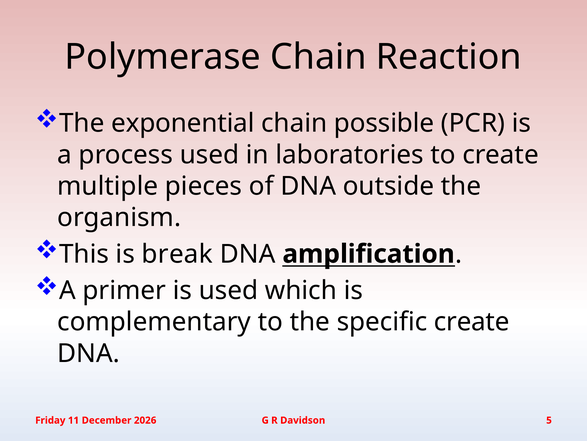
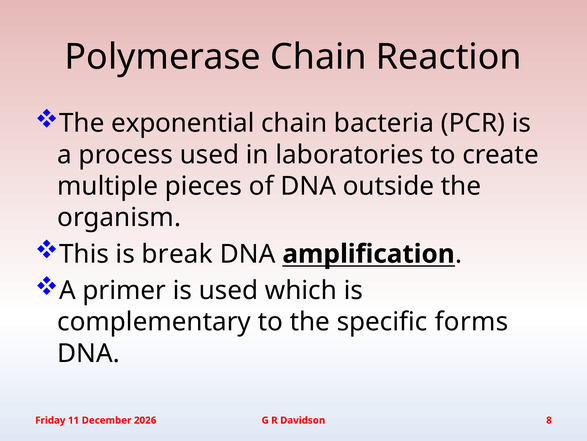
possible: possible -> bacteria (384, 123)
specific create: create -> forms (471, 321)
5: 5 -> 8 (549, 420)
